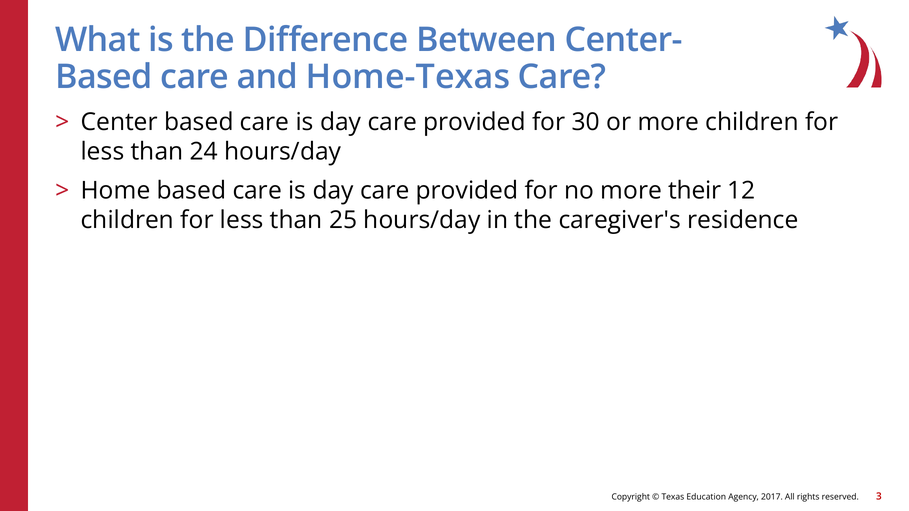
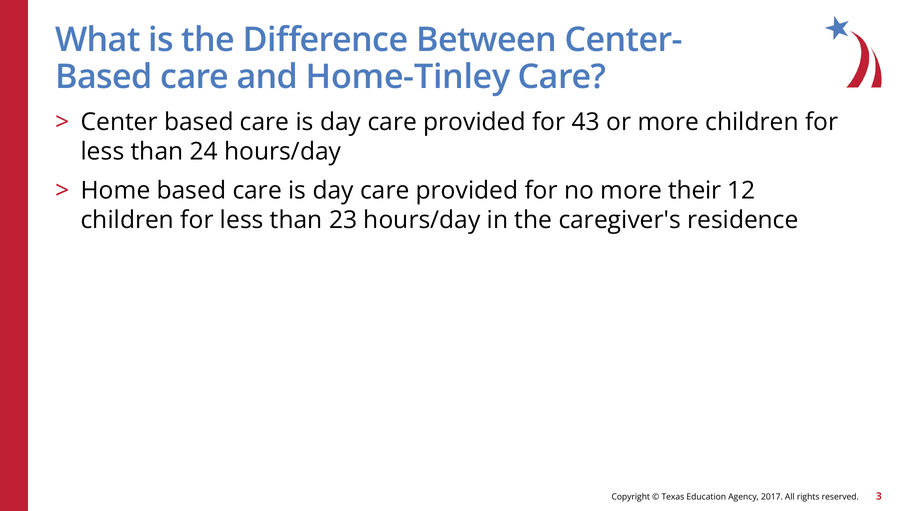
Home-Texas: Home-Texas -> Home-Tinley (408, 77)
30: 30 -> 43 (586, 122)
25: 25 -> 23 (343, 220)
